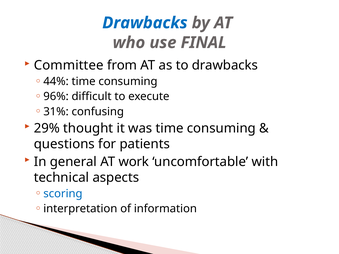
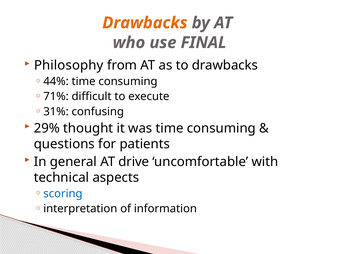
Drawbacks colour: blue -> orange (145, 23)
Committee: Committee -> Philosophy (69, 65)
96%: 96% -> 71% (56, 97)
work: work -> drive (134, 162)
